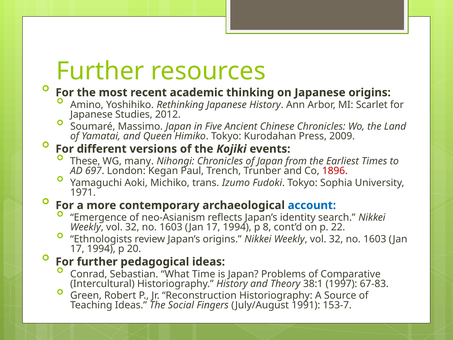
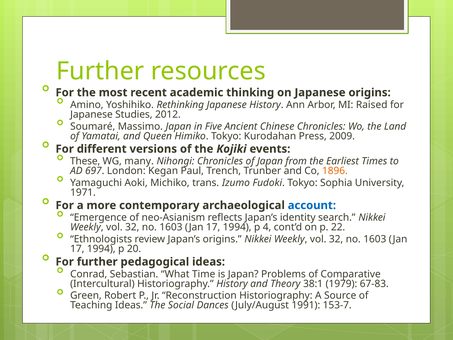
Scarlet: Scarlet -> Raised (372, 105)
1896 colour: red -> orange (335, 171)
8: 8 -> 4 (267, 227)
1997: 1997 -> 1979 (341, 284)
Fingers: Fingers -> Dances (213, 305)
